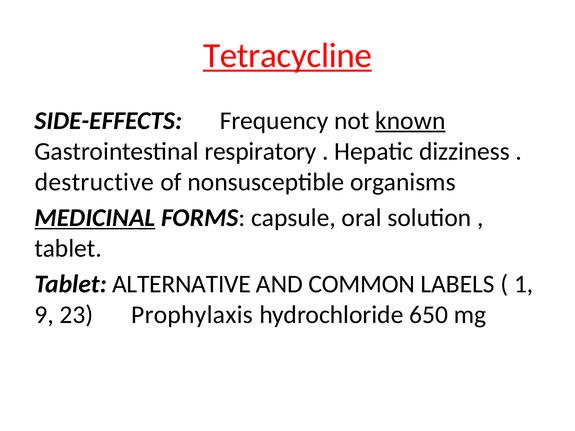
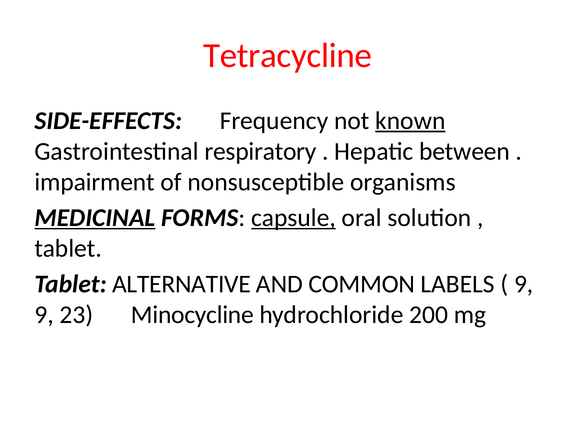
Tetracycline underline: present -> none (288, 56)
dizziness: dizziness -> between (465, 151)
destructive: destructive -> impairment (95, 182)
capsule underline: none -> present (294, 218)
1: 1 -> 9 (524, 284)
Prophylaxis: Prophylaxis -> Minocycline (192, 315)
650: 650 -> 200 (429, 315)
